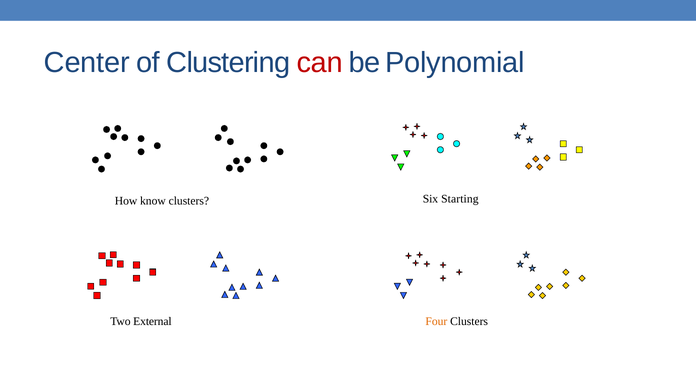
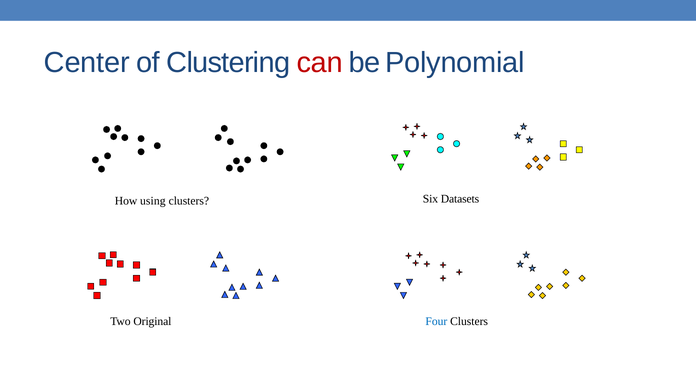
Starting: Starting -> Datasets (460, 199)
know: know -> using (153, 201)
External: External -> Original (152, 321)
Four colour: orange -> blue (436, 321)
